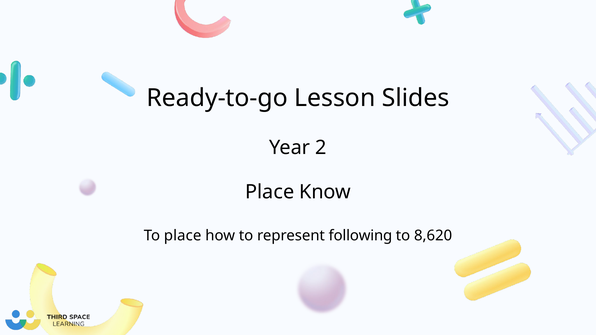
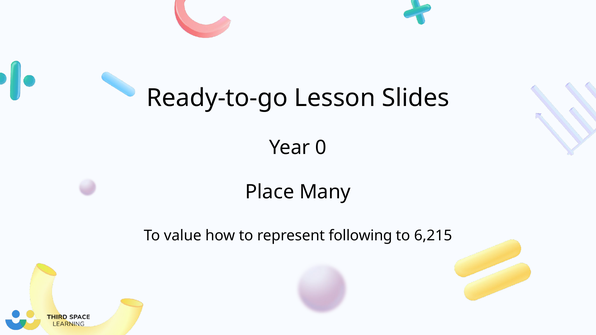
2: 2 -> 0 (321, 148)
Know: Know -> Many (325, 192)
To place: place -> value (183, 236)
8,620: 8,620 -> 6,215 (433, 236)
